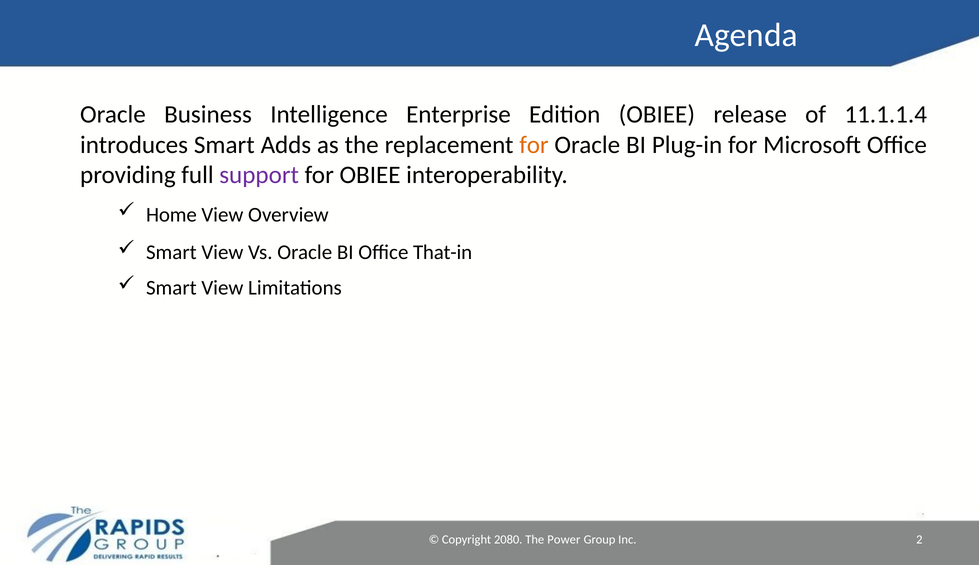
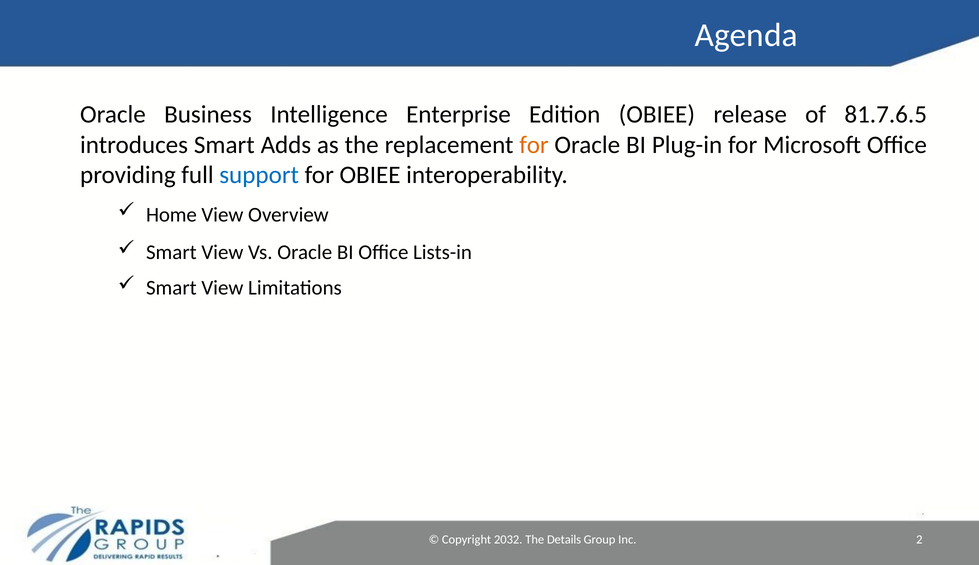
11.1.1.4: 11.1.1.4 -> 81.7.6.5 (886, 115)
support colour: purple -> blue (259, 175)
That-in: That-in -> Lists-in (442, 252)
2080: 2080 -> 2032 (508, 539)
Power: Power -> Details (564, 539)
